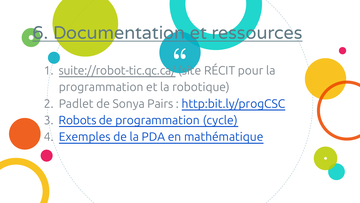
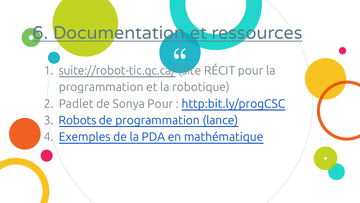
Sonya Pairs: Pairs -> Pour (160, 104)
cycle: cycle -> lance (220, 120)
